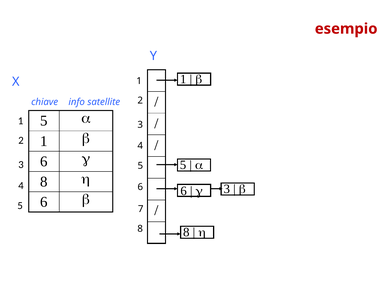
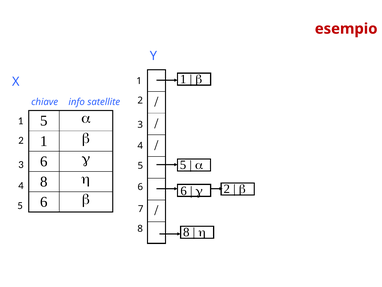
3: 3 -> 2 (227, 189)
